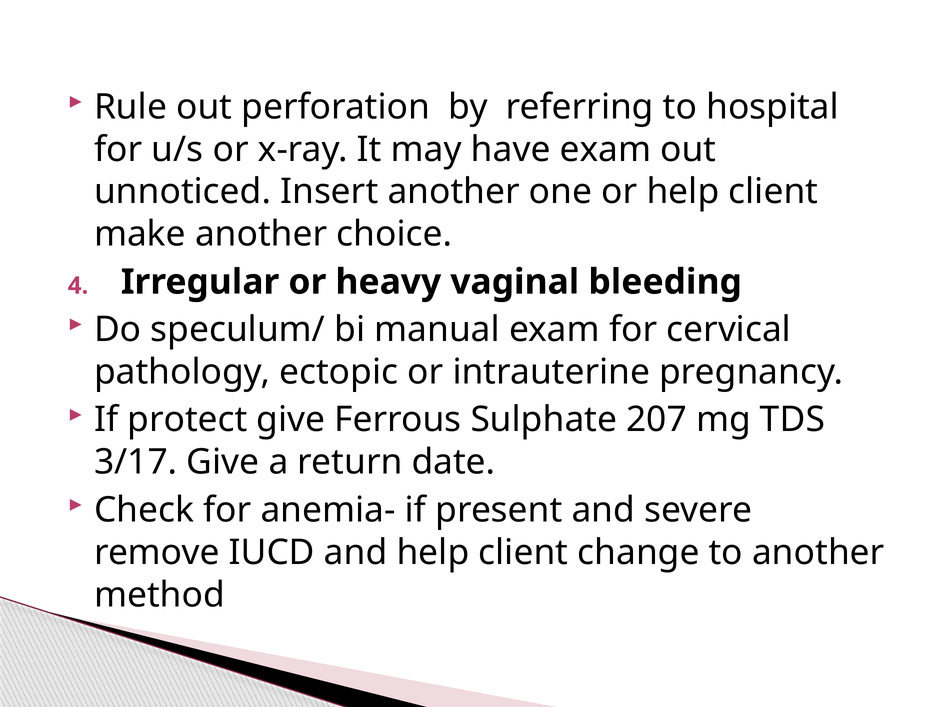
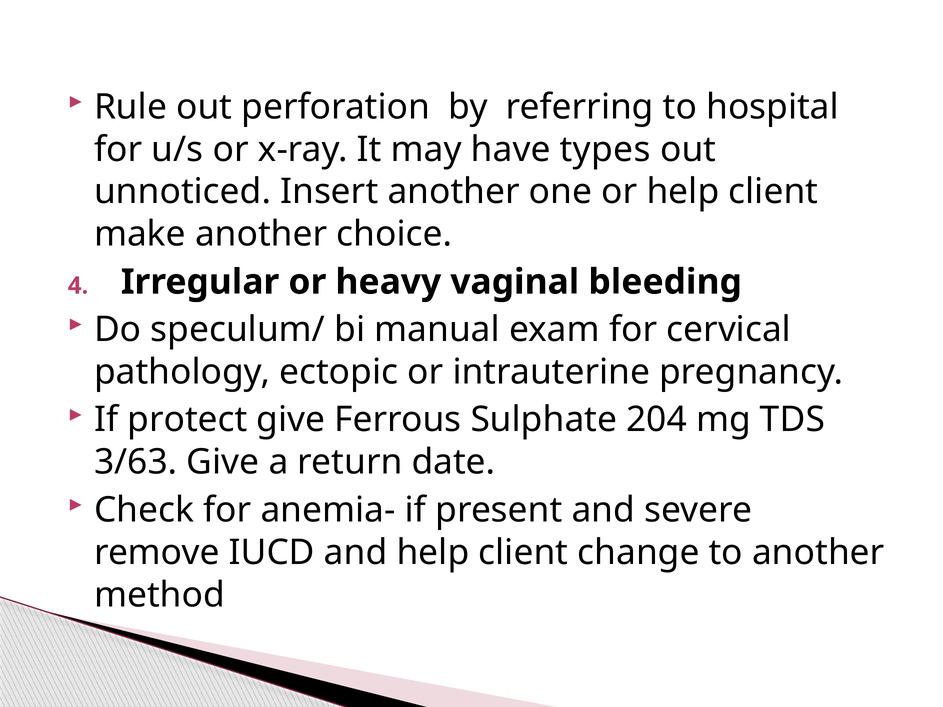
have exam: exam -> types (605, 149)
207: 207 -> 204 (657, 420)
3/17: 3/17 -> 3/63 (136, 462)
